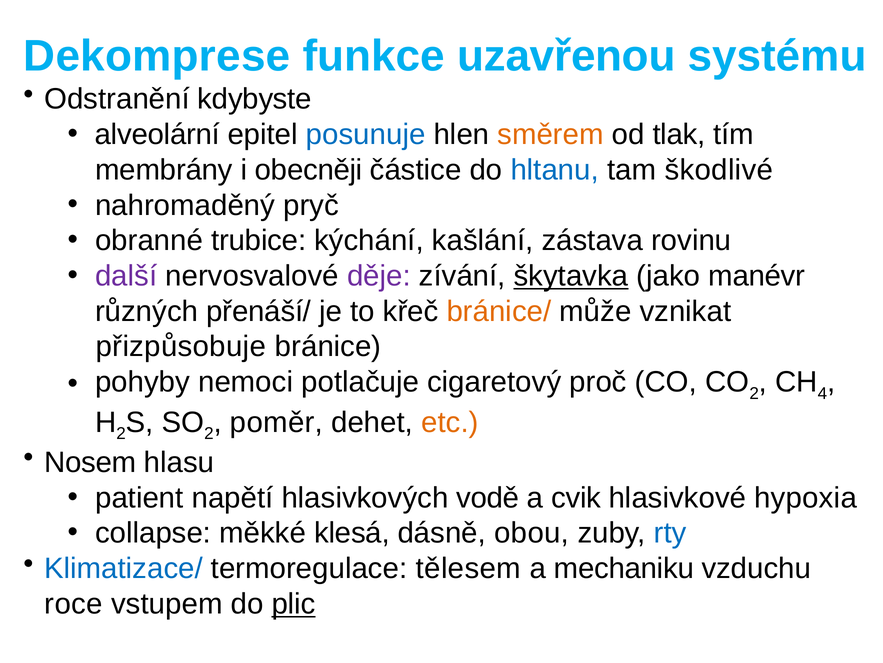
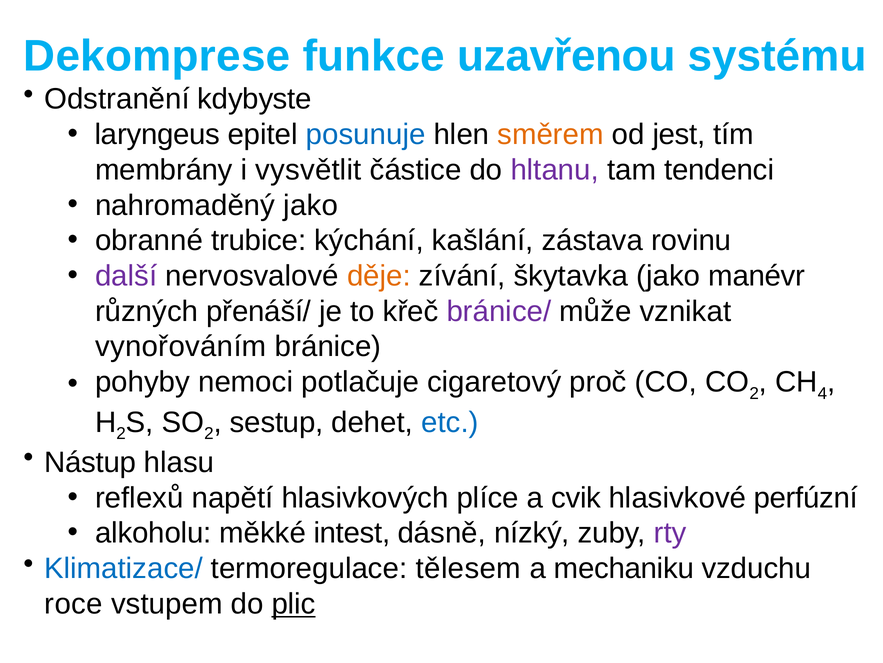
alveolární: alveolární -> laryngeus (157, 134)
tlak: tlak -> jest (679, 134)
obecněji: obecněji -> vysvětlit (308, 170)
hltanu colour: blue -> purple (555, 170)
škodlivé: škodlivé -> tendenci (719, 170)
nahromaděný pryč: pryč -> jako (311, 205)
děje colour: purple -> orange (379, 276)
škytavka underline: present -> none (571, 276)
bránice/ colour: orange -> purple (499, 311)
přizpůsobuje: přizpůsobuje -> vynořováním (181, 346)
poměr: poměr -> sestup (277, 422)
etc colour: orange -> blue (450, 422)
Nosem: Nosem -> Nástup (90, 462)
patient: patient -> reflexů (139, 497)
vodě: vodě -> plíce (488, 497)
hypoxia: hypoxia -> perfúzní (806, 497)
collapse: collapse -> alkoholu (153, 533)
klesá: klesá -> intest (352, 533)
obou: obou -> nízký (532, 533)
rty colour: blue -> purple (670, 533)
